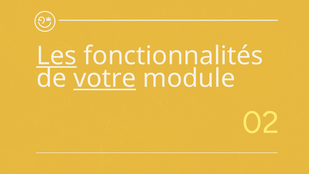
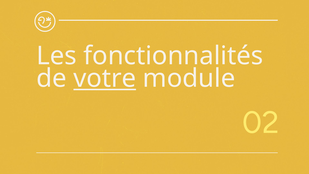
Les underline: present -> none (57, 56)
